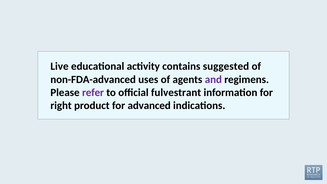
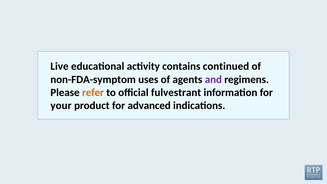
suggested: suggested -> continued (226, 66)
non-FDA-advanced: non-FDA-advanced -> non-FDA-symptom (93, 79)
refer colour: purple -> orange (93, 93)
right: right -> your (61, 106)
